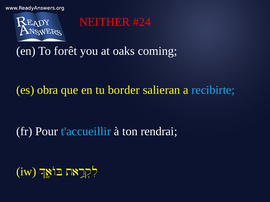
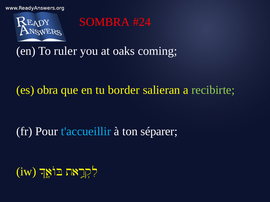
NEITHER: NEITHER -> SOMBRA (104, 22)
forêt: forêt -> ruler (65, 51)
recibirte colour: light blue -> light green (213, 90)
rendrai: rendrai -> séparer (159, 132)
